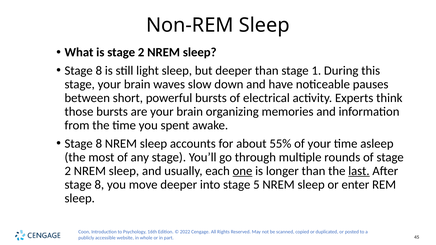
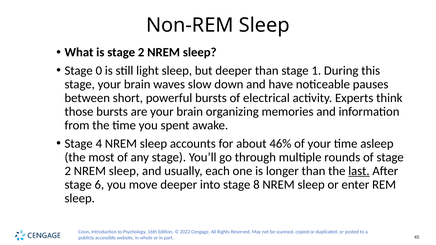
8: 8 -> 0 (99, 71)
8: 8 -> 4 (99, 144)
55%: 55% -> 46% (280, 144)
one underline: present -> none (242, 171)
8: 8 -> 6 (99, 185)
5: 5 -> 8 (256, 185)
